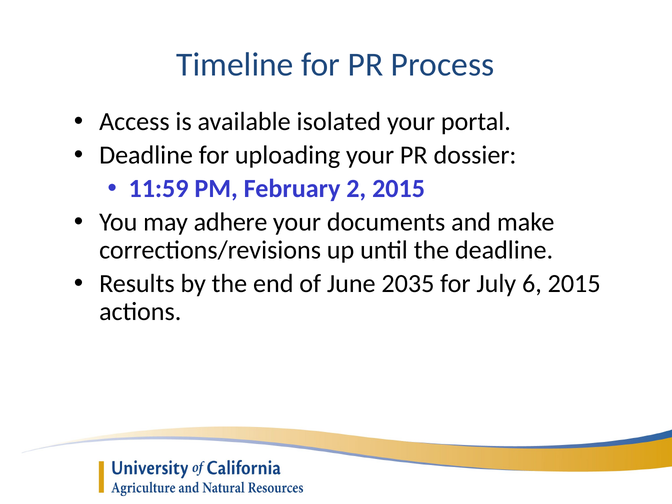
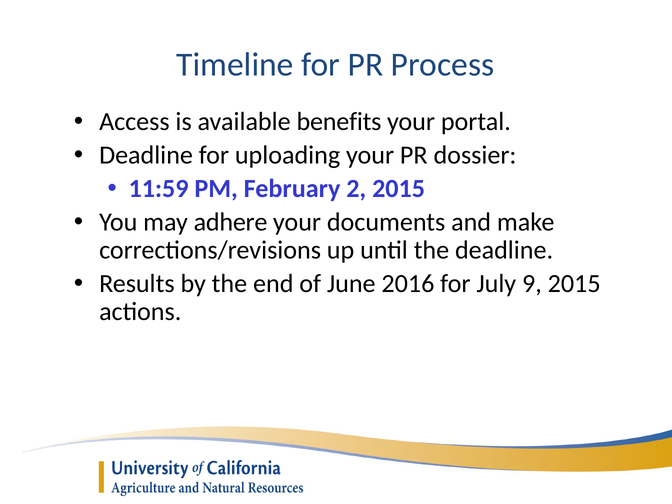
isolated: isolated -> benefits (339, 122)
2035: 2035 -> 2016 (408, 284)
6: 6 -> 9 (532, 284)
